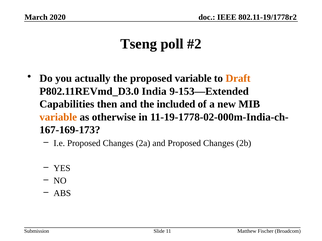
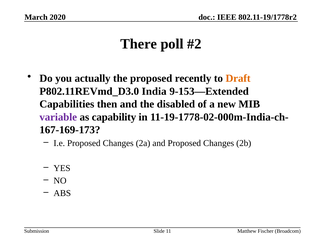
Tseng: Tseng -> There (139, 44)
proposed variable: variable -> recently (193, 79)
included: included -> disabled (176, 104)
variable colour: orange -> purple (58, 117)
otherwise: otherwise -> capability (114, 117)
